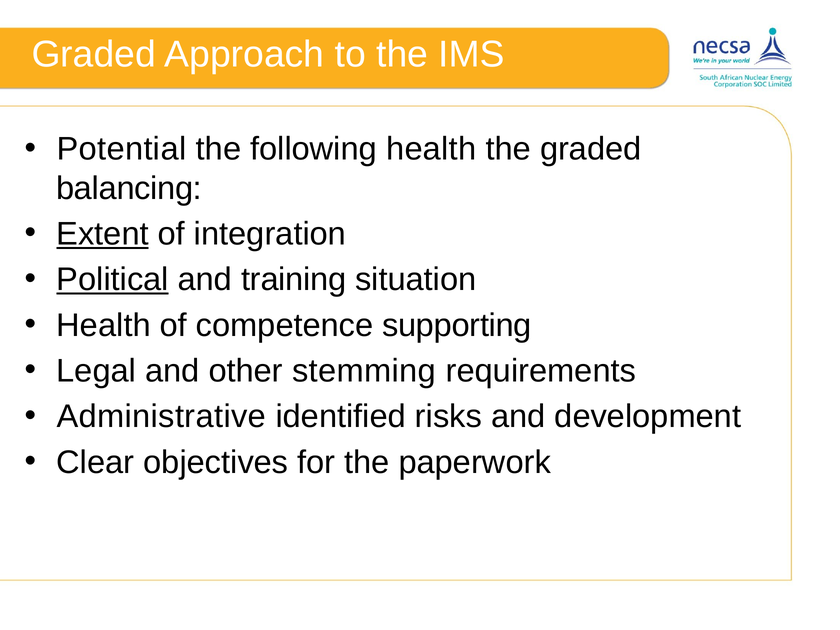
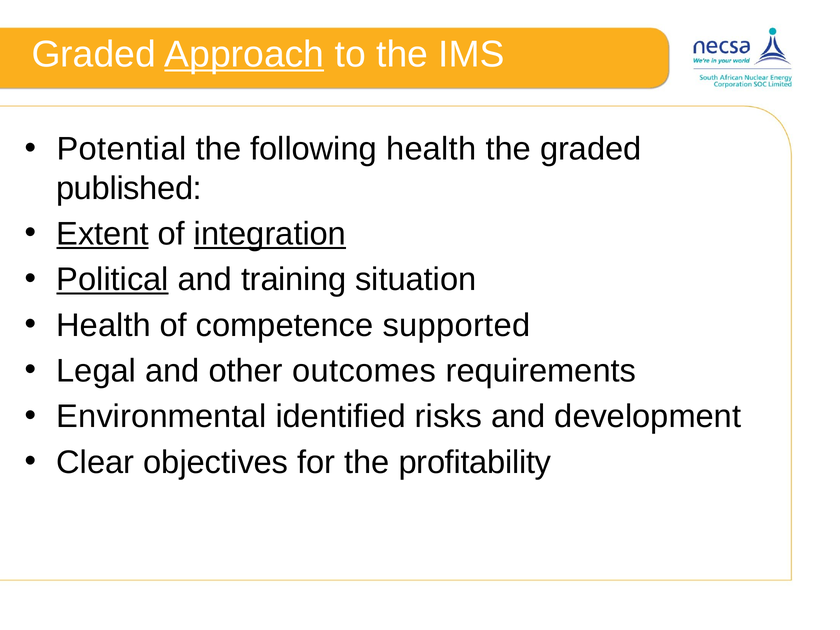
Approach underline: none -> present (244, 54)
balancing: balancing -> published (129, 188)
integration underline: none -> present (270, 234)
supporting: supporting -> supported (457, 325)
stemming: stemming -> outcomes (364, 371)
Administrative: Administrative -> Environmental (161, 417)
paperwork: paperwork -> profitability (475, 462)
